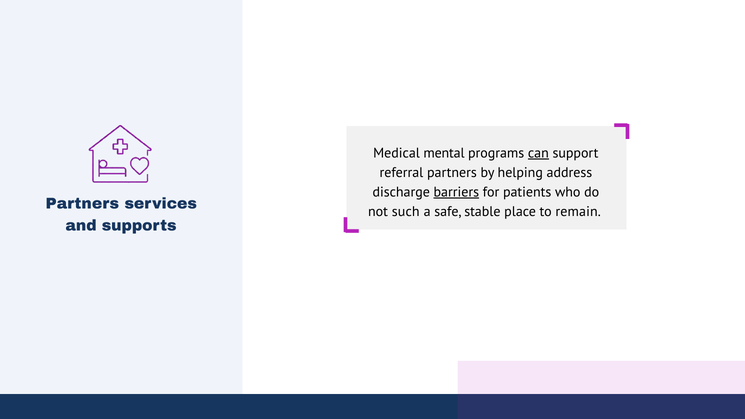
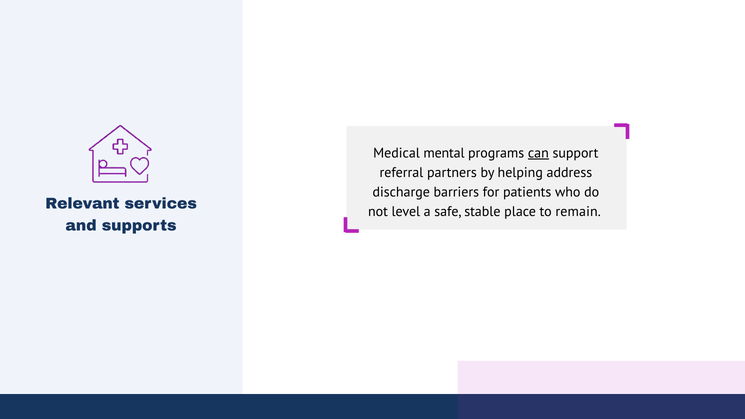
barriers underline: present -> none (456, 192)
Partners: Partners -> Relevant (82, 204)
such: such -> level (406, 212)
